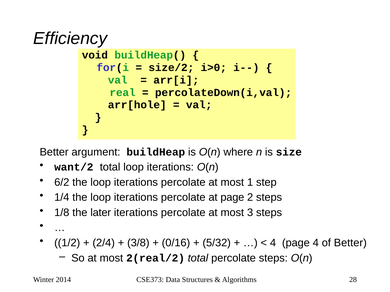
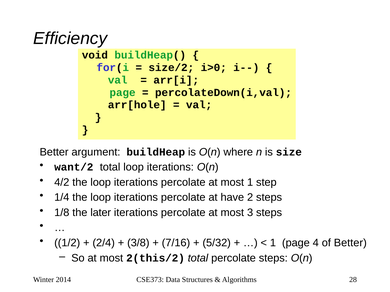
real: real -> page (123, 93)
6/2: 6/2 -> 4/2 (62, 183)
at page: page -> have (232, 198)
0/16: 0/16 -> 7/16 (176, 243)
4: 4 -> 1 (273, 243)
2(real/2: 2(real/2 -> 2(this/2 (155, 258)
